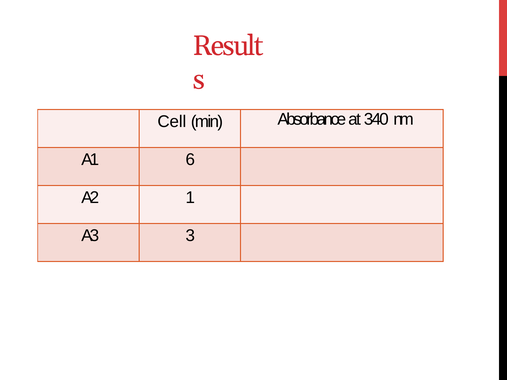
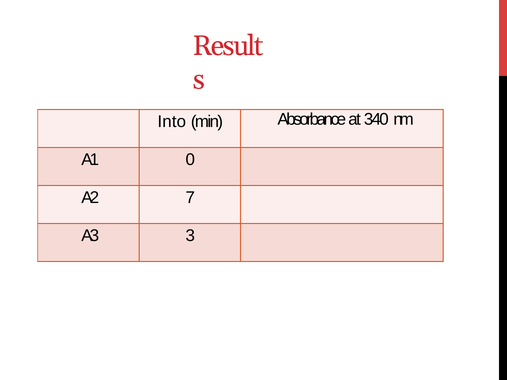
Cell: Cell -> Into (172, 122)
6: 6 -> 0 (190, 160)
1: 1 -> 7 (190, 198)
